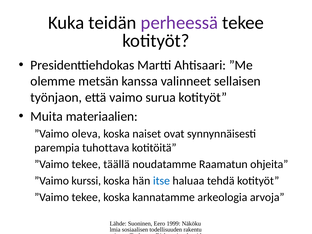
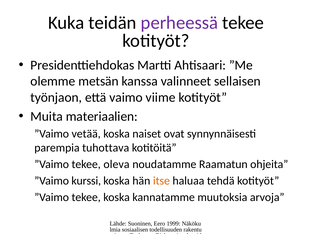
surua: surua -> viime (161, 97)
oleva: oleva -> vetää (86, 134)
täällä: täällä -> oleva (116, 164)
itse colour: blue -> orange (161, 181)
arkeologia: arkeologia -> muutoksia (222, 197)
